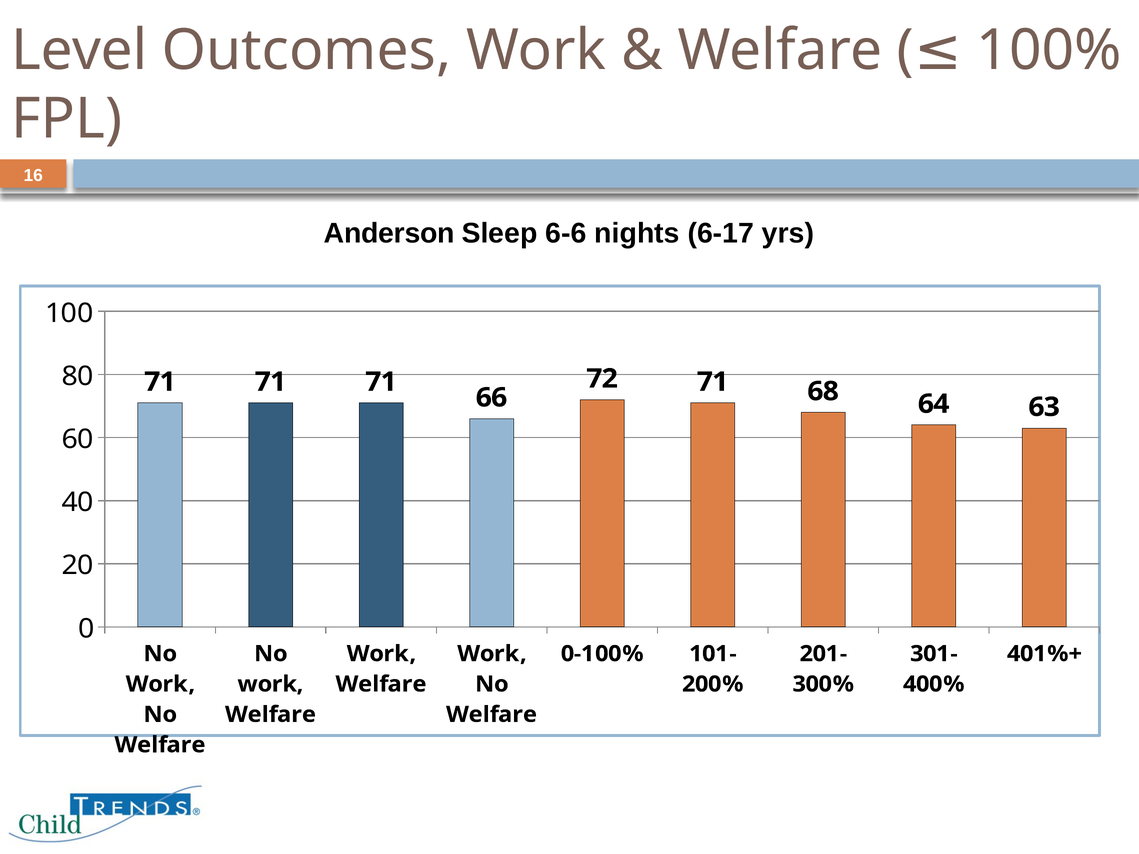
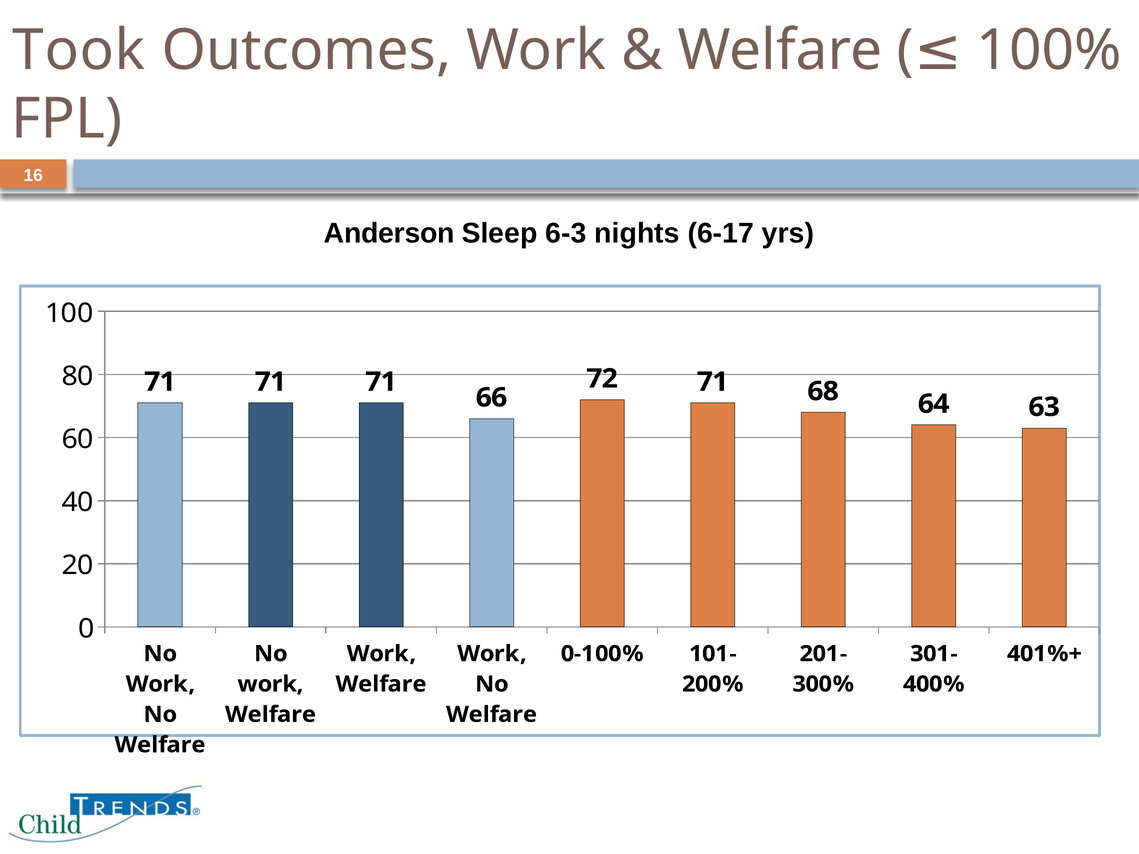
Level: Level -> Took (79, 50)
6-6: 6-6 -> 6-3 (566, 233)
